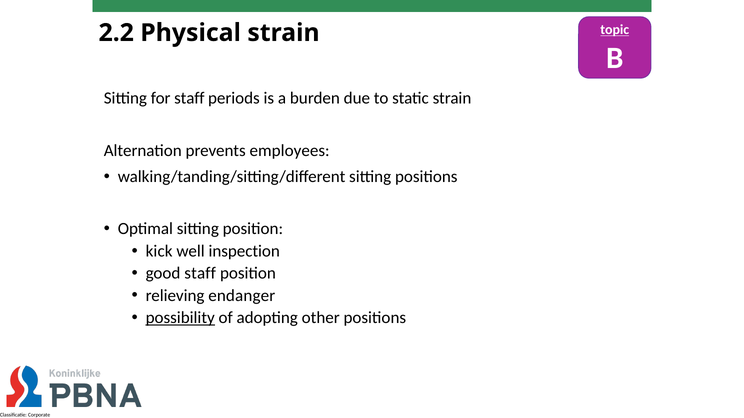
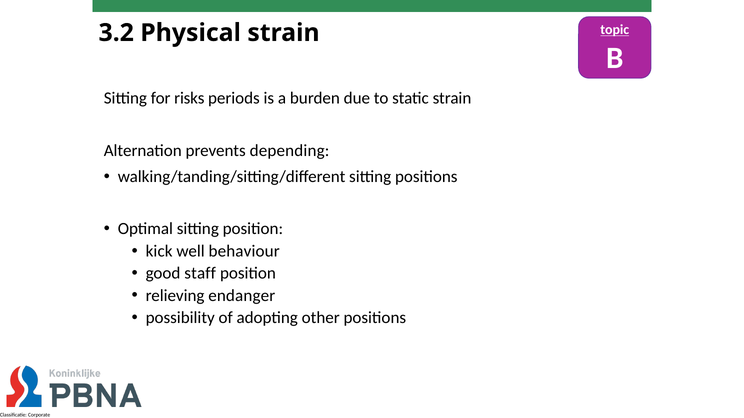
2.2: 2.2 -> 3.2 (116, 33)
for staff: staff -> risks (189, 98)
employees: employees -> depending (290, 151)
inspection: inspection -> behaviour (244, 251)
possibility underline: present -> none (180, 318)
